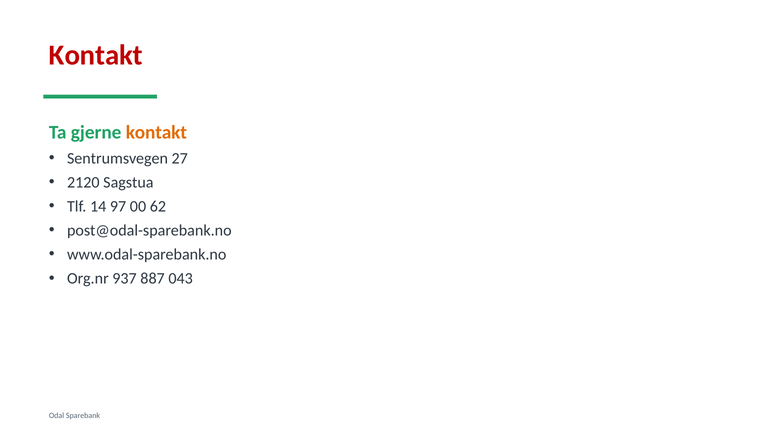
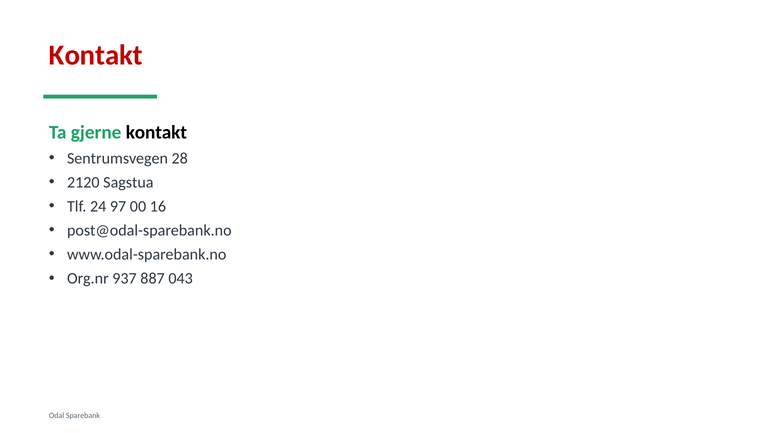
kontakt colour: orange -> black (156, 133)
27: 27 -> 28 (180, 158)
14: 14 -> 24 (98, 206)
62: 62 -> 16 (158, 206)
